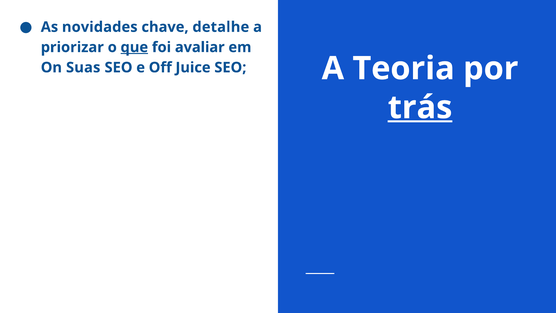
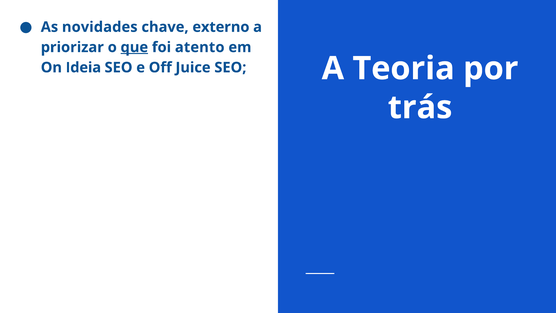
detalhe: detalhe -> externo (221, 27)
avaliar: avaliar -> atento (200, 47)
Suas: Suas -> Ideia (83, 67)
trás underline: present -> none (420, 107)
